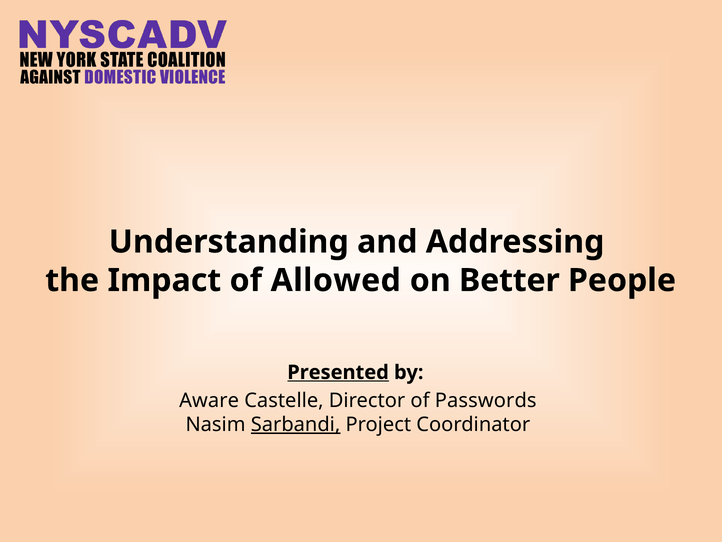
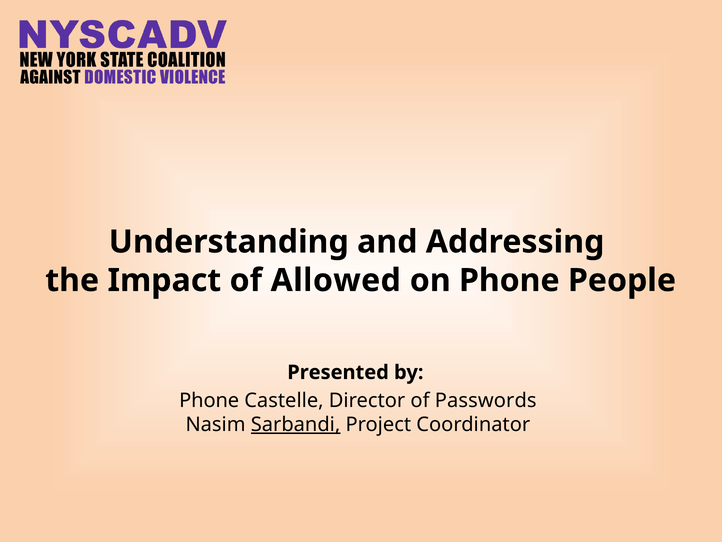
on Better: Better -> Phone (509, 280)
Presented underline: present -> none (338, 372)
Aware: Aware -> Phone (209, 400)
